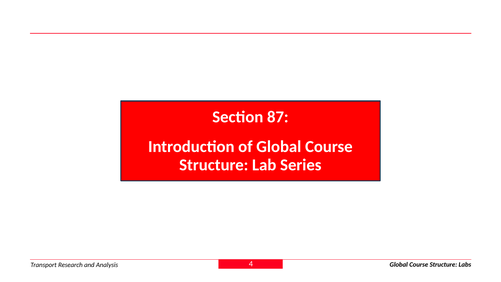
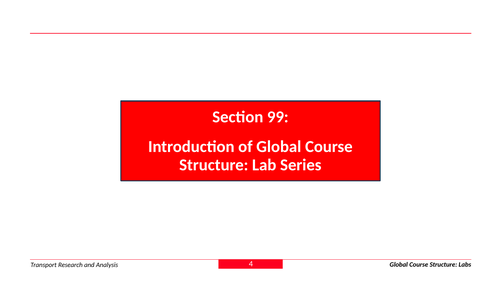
87: 87 -> 99 (278, 117)
